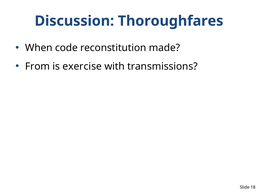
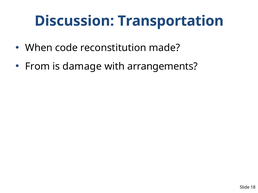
Thoroughfares: Thoroughfares -> Transportation (171, 21)
exercise: exercise -> damage (82, 67)
transmissions: transmissions -> arrangements (163, 67)
